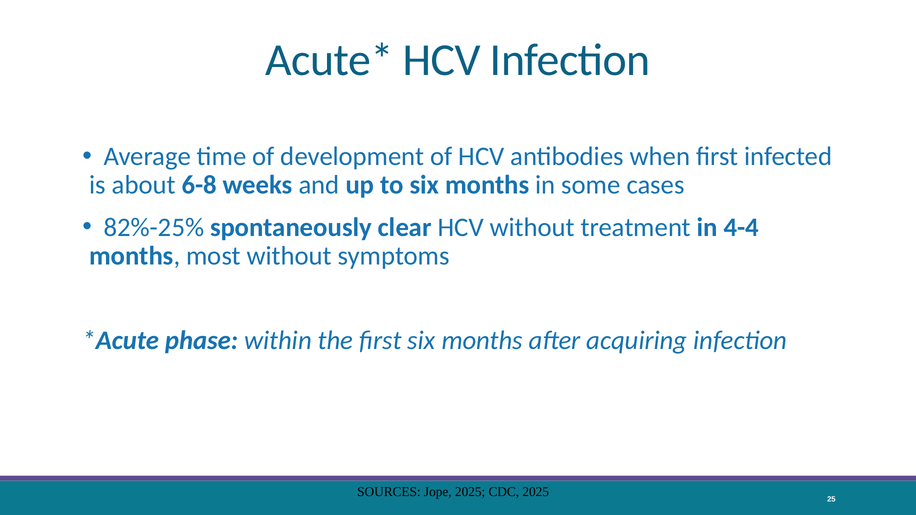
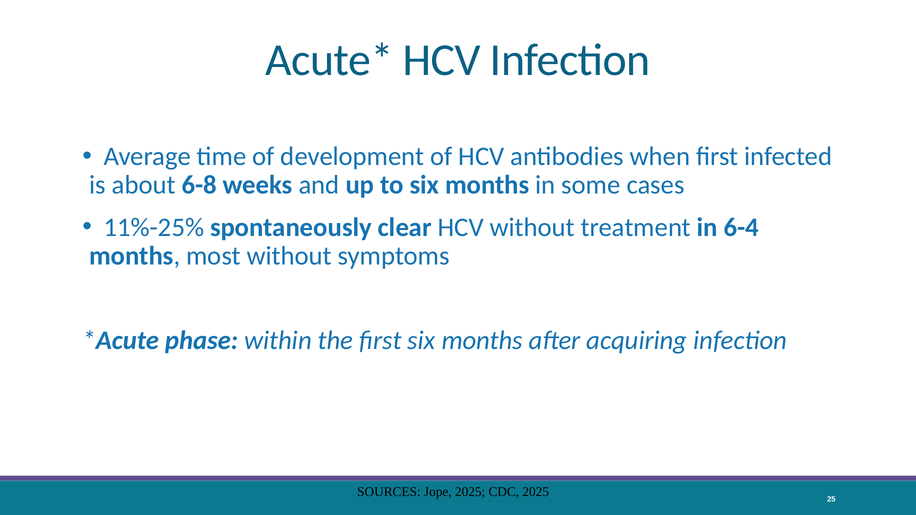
82%-25%: 82%-25% -> 11%-25% (154, 227)
4-4: 4-4 -> 6-4 (741, 227)
